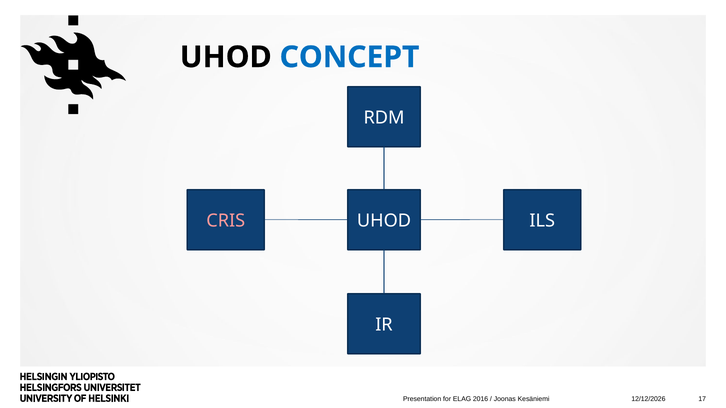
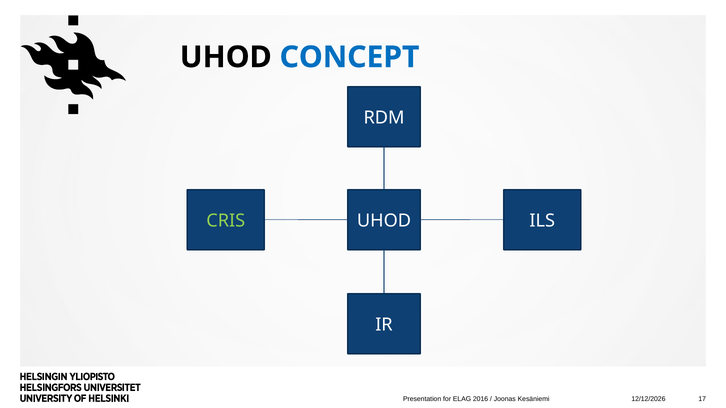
CRIS colour: pink -> light green (226, 221)
